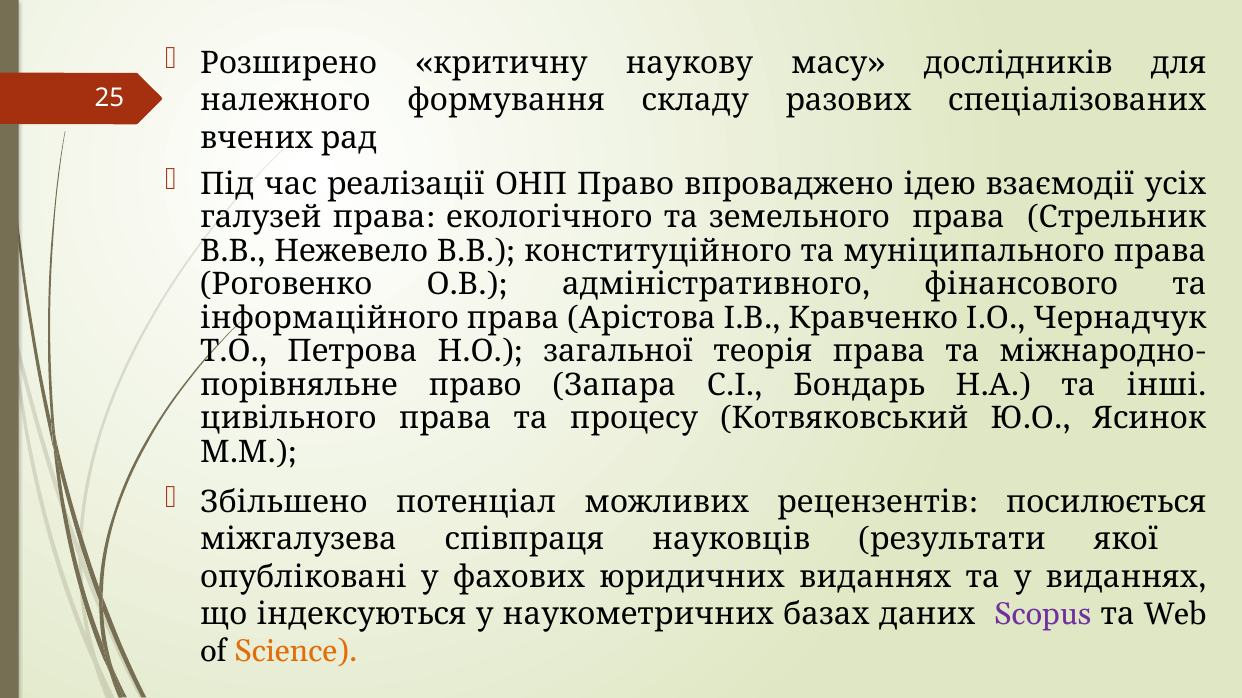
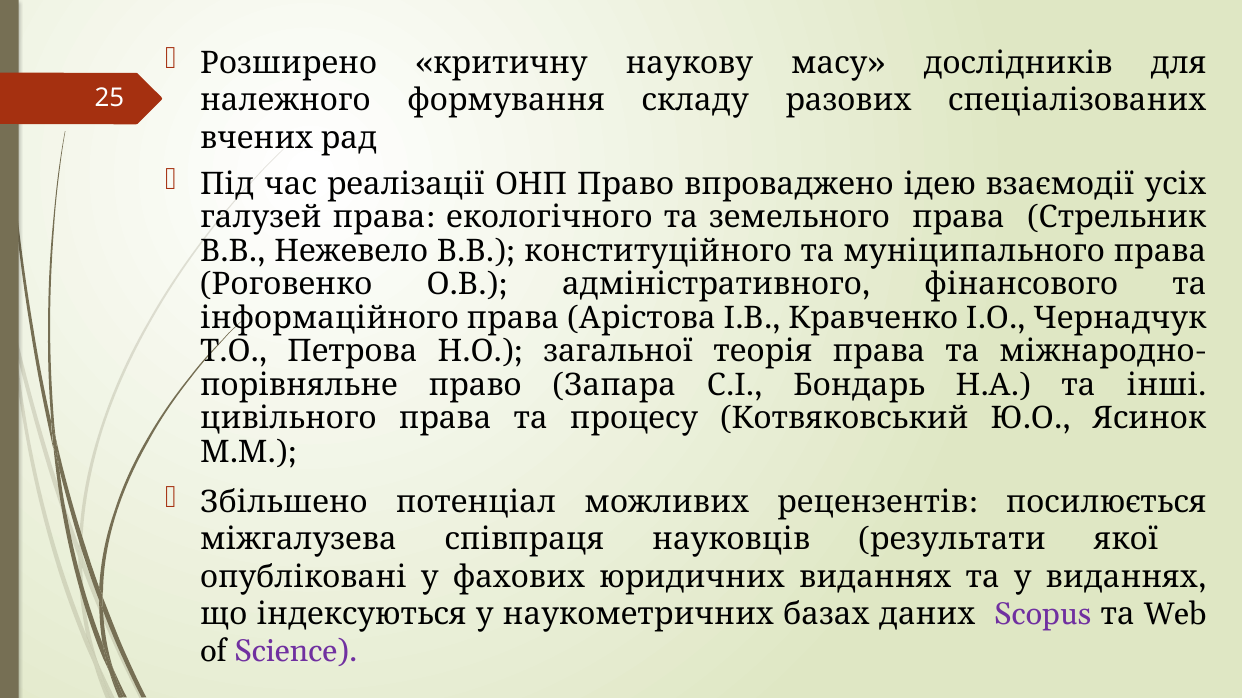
Science colour: orange -> purple (296, 652)
